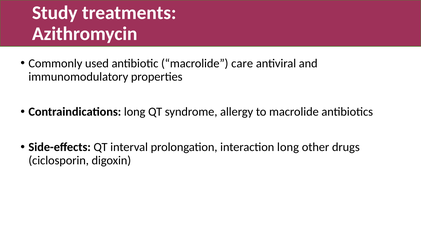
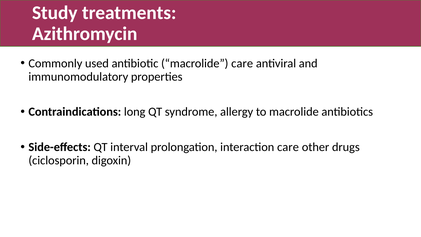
interaction long: long -> care (288, 147)
